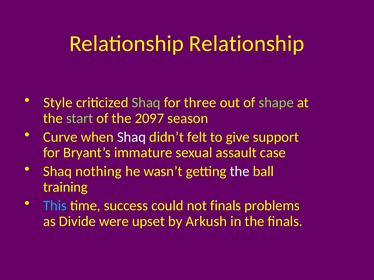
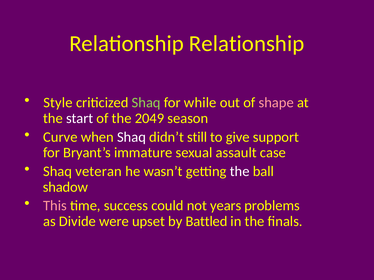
three: three -> while (200, 103)
shape colour: light green -> pink (276, 103)
start colour: light green -> white (80, 119)
2097: 2097 -> 2049 (149, 119)
felt: felt -> still (197, 137)
nothing: nothing -> veteran (99, 172)
training: training -> shadow (65, 187)
This colour: light blue -> pink (55, 206)
not finals: finals -> years (226, 206)
Arkush: Arkush -> Battled (206, 222)
